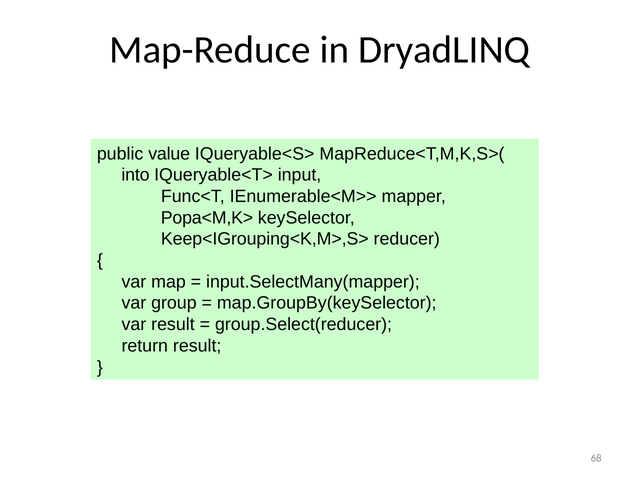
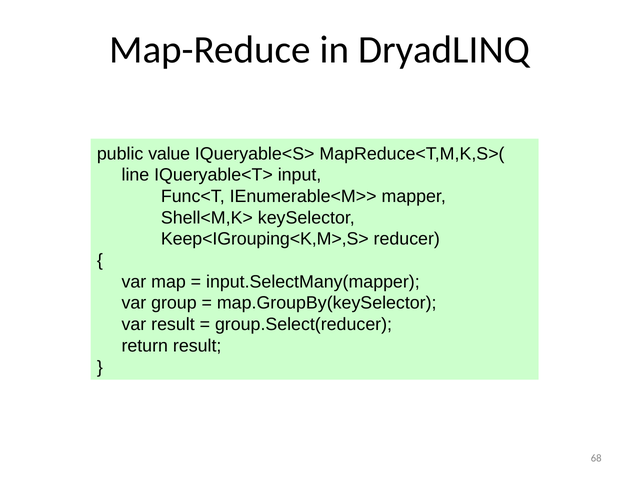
into: into -> line (135, 175)
Popa<M,K>: Popa<M,K> -> Shell<M,K> (207, 218)
